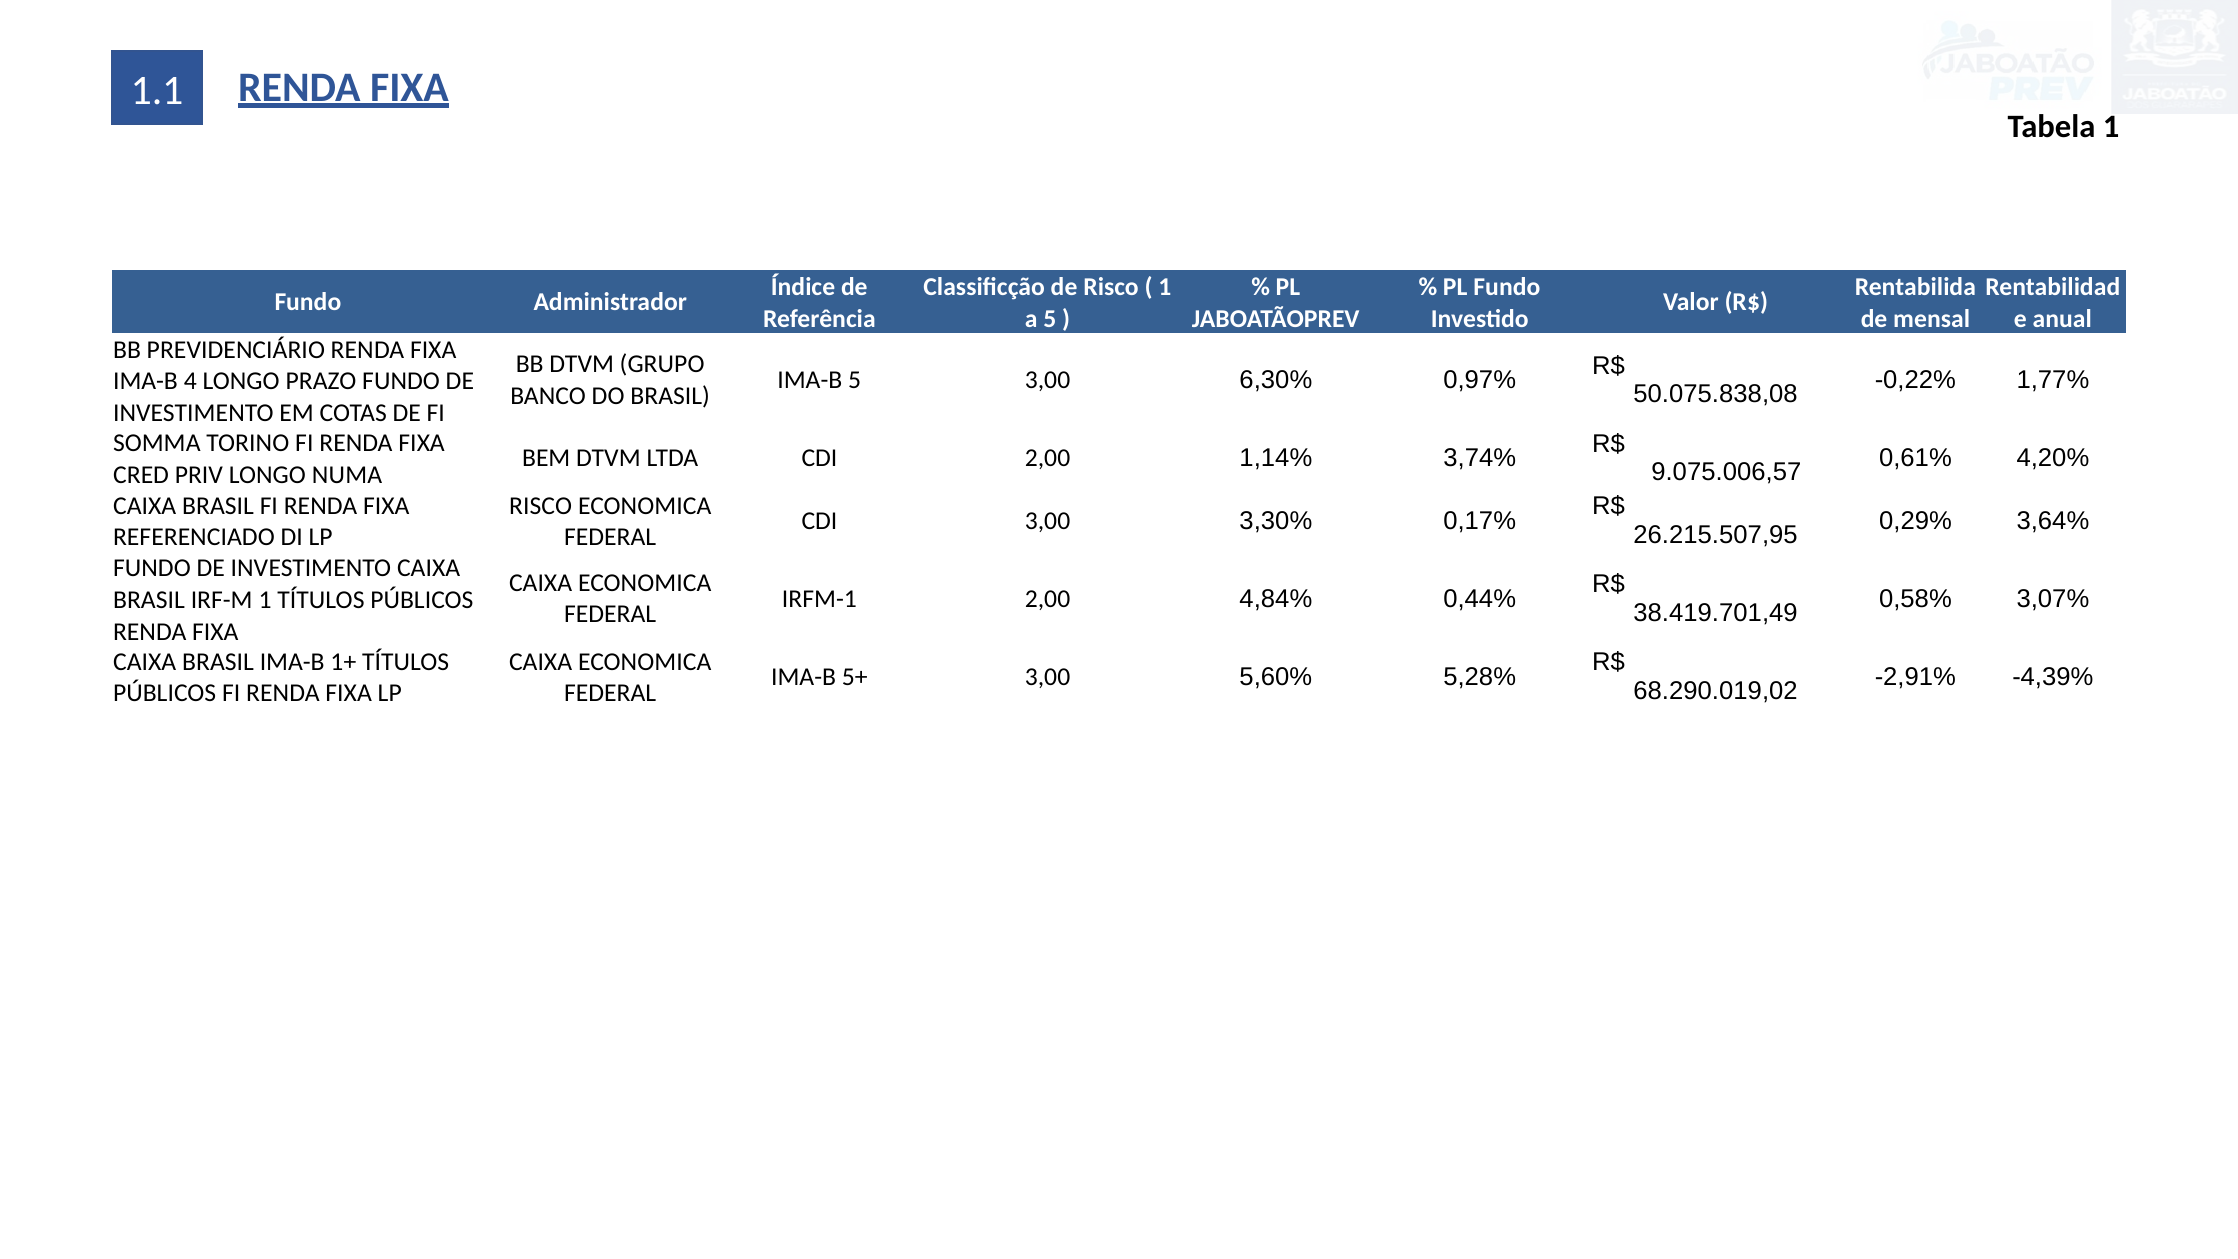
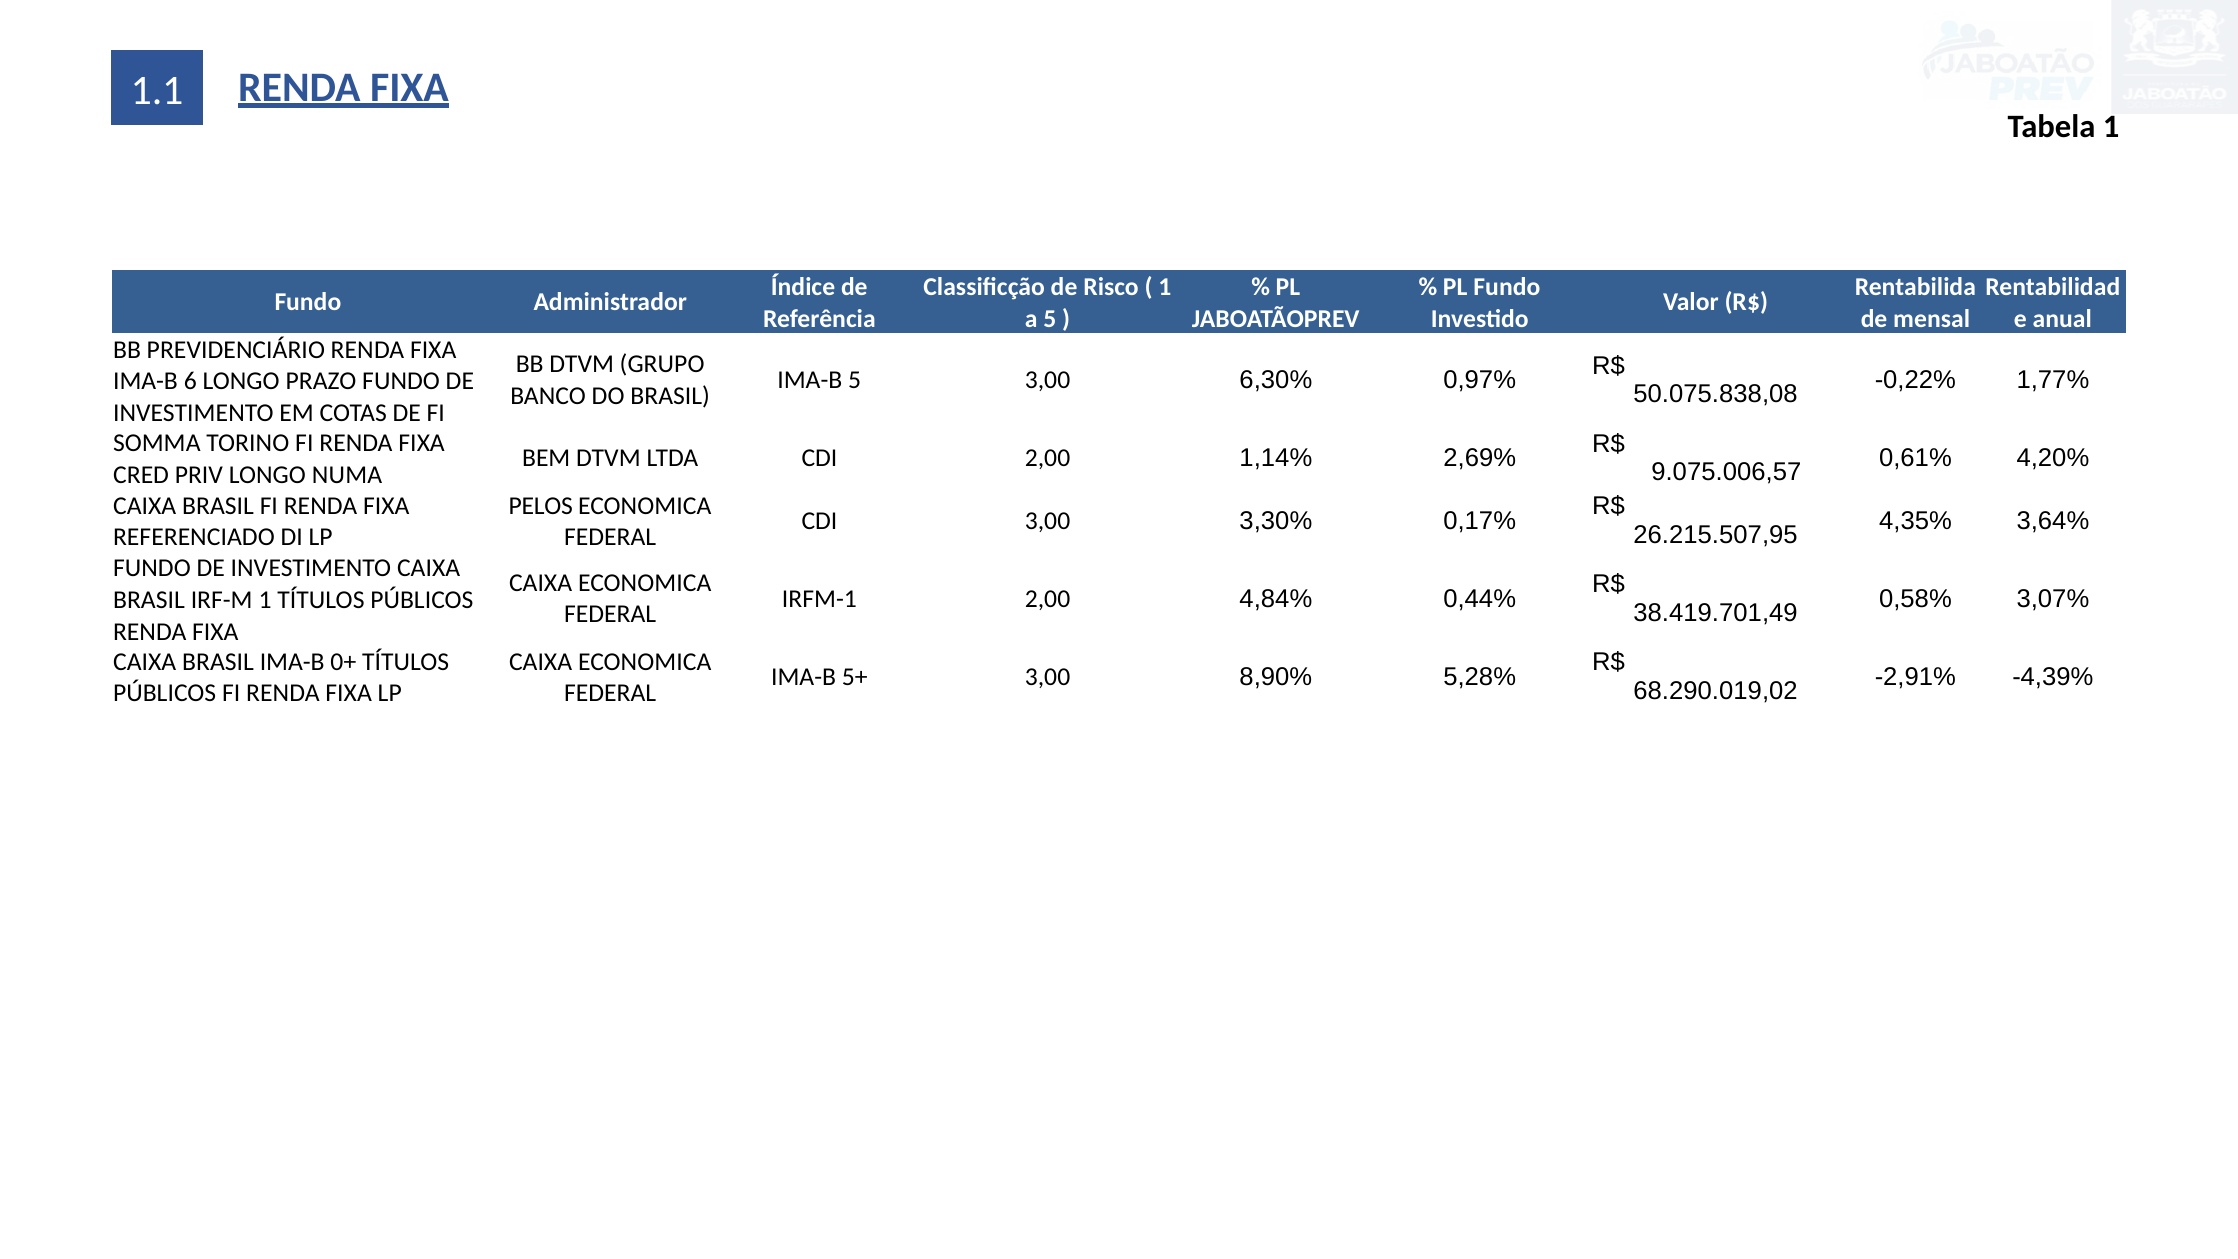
4: 4 -> 6 (190, 381)
3,74%: 3,74% -> 2,69% (1480, 458)
RISCO: RISCO -> PELOS (541, 506)
0,29%: 0,29% -> 4,35% (1916, 521)
1+: 1+ -> 0+ (343, 662)
5,60%: 5,60% -> 8,90% (1276, 677)
